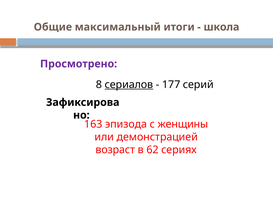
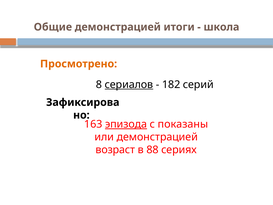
Общие максимальный: максимальный -> демонстрацией (118, 27)
Просмотрено colour: purple -> orange (79, 64)
177: 177 -> 182 (171, 84)
эпизода underline: none -> present (126, 124)
женщины: женщины -> показаны (183, 124)
62: 62 -> 88 (152, 150)
